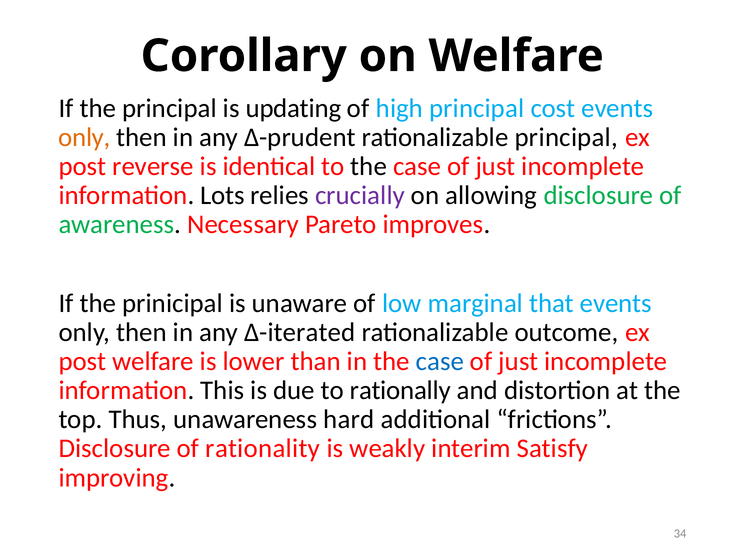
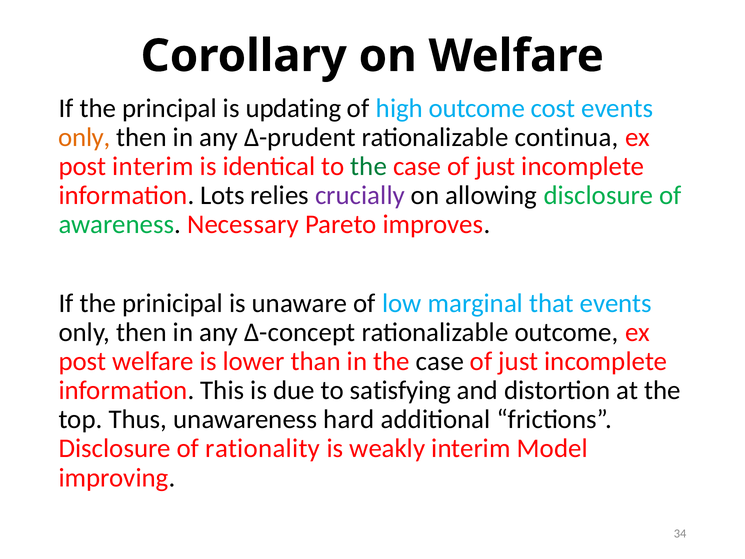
high principal: principal -> outcome (477, 108)
rationalizable principal: principal -> continua (566, 137)
post reverse: reverse -> interim (153, 166)
the colour: black -> green (369, 166)
∆-iterated: ∆-iterated -> ∆-concept (300, 332)
case colour: blue -> black (440, 361)
rationally: rationally -> satisfying (400, 390)
Satisfy: Satisfy -> Model (552, 448)
